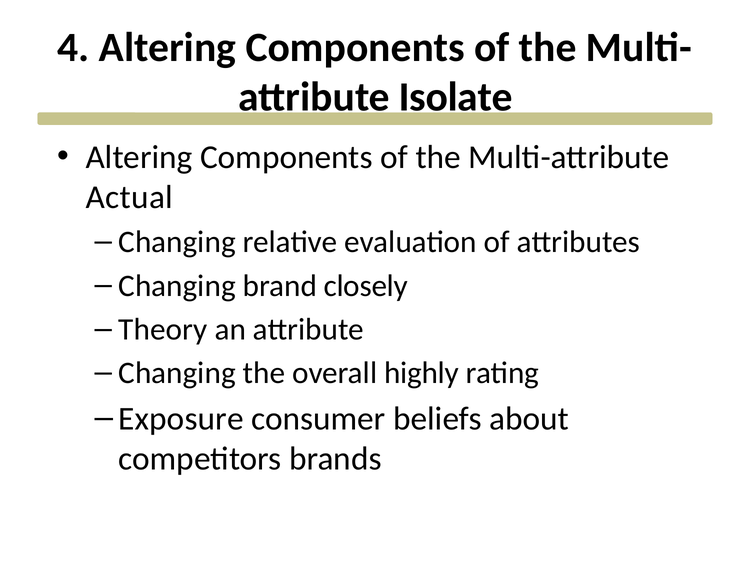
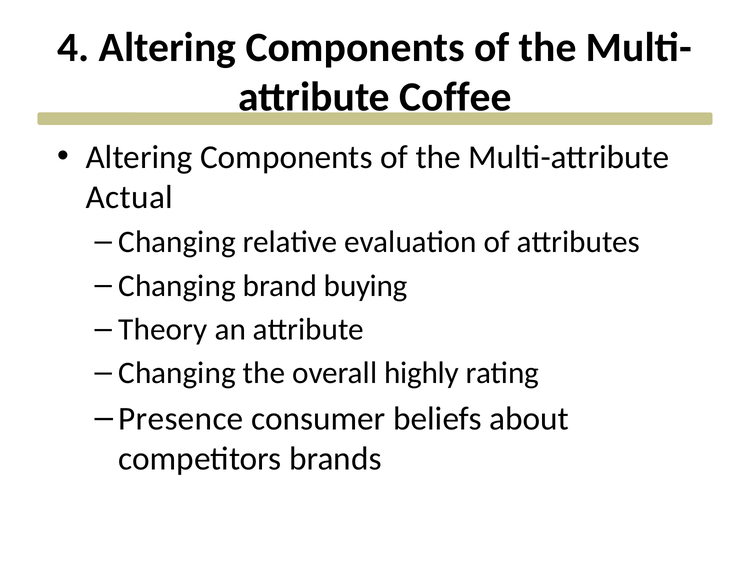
Isolate: Isolate -> Coffee (455, 97)
closely: closely -> buying (366, 286)
Exposure: Exposure -> Presence (181, 419)
